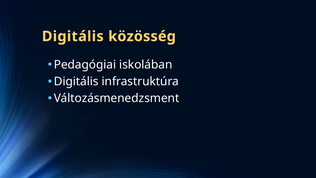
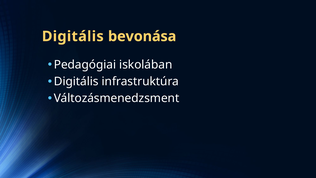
közösség: közösség -> bevonása (142, 36)
